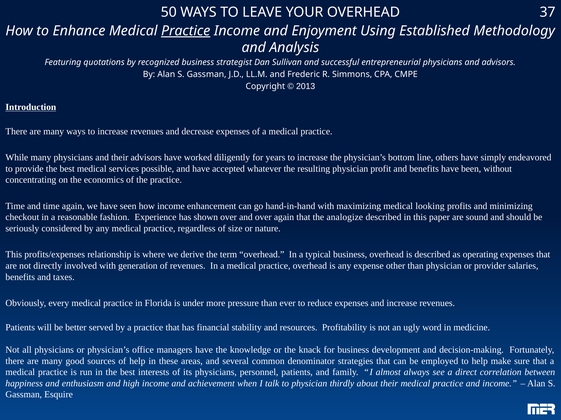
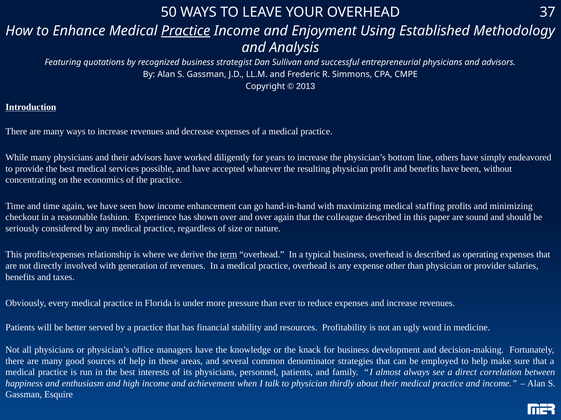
looking: looking -> staffing (430, 206)
analogize: analogize -> colleague (345, 218)
term underline: none -> present (229, 255)
